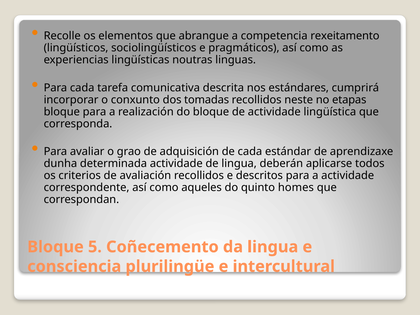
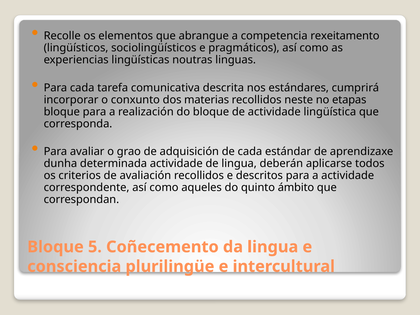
tomadas: tomadas -> materias (207, 100)
homes: homes -> ámbito (296, 188)
